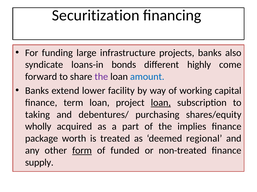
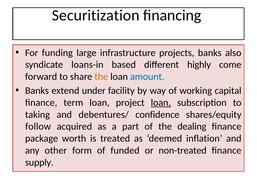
bonds: bonds -> based (124, 65)
the colour: purple -> orange (101, 77)
lower: lower -> under (94, 91)
purchasing: purchasing -> confidence (157, 115)
wholly: wholly -> follow (38, 127)
implies: implies -> dealing (192, 127)
regional: regional -> inflation (204, 139)
form underline: present -> none (82, 151)
